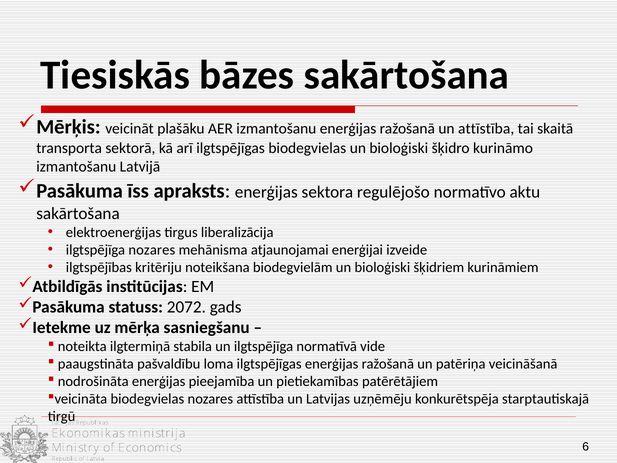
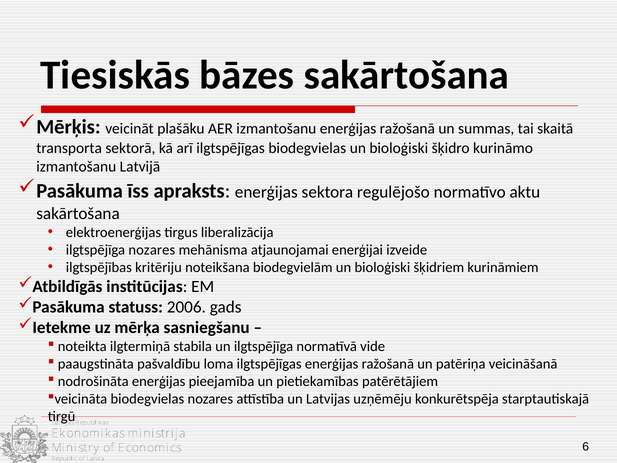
un attīstība: attīstība -> summas (486, 128)
2072: 2072 -> 2006 (186, 307)
